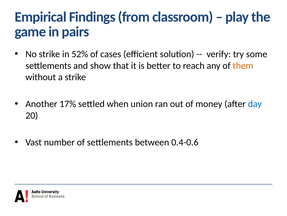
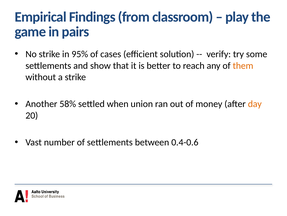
52%: 52% -> 95% (80, 54)
17%: 17% -> 58% (68, 104)
day colour: blue -> orange (255, 104)
